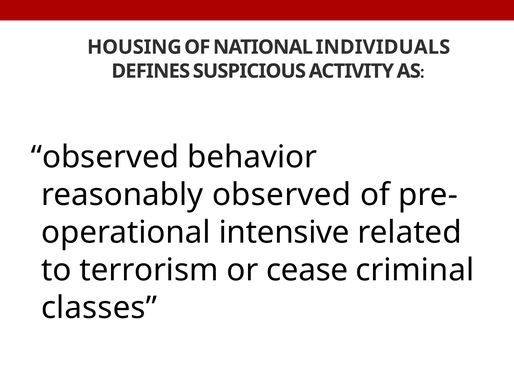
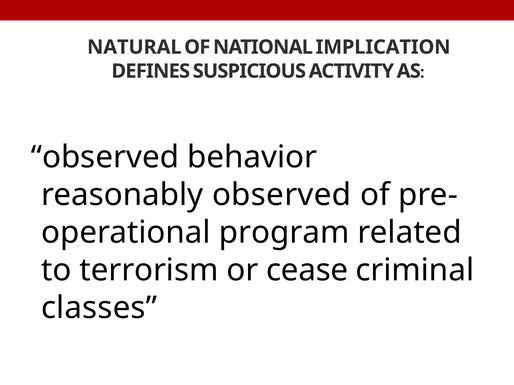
HOUSING: HOUSING -> NATURAL (134, 47)
INDIVIDUALS: INDIVIDUALS -> IMPLICATION (383, 47)
intensive: intensive -> program (284, 233)
